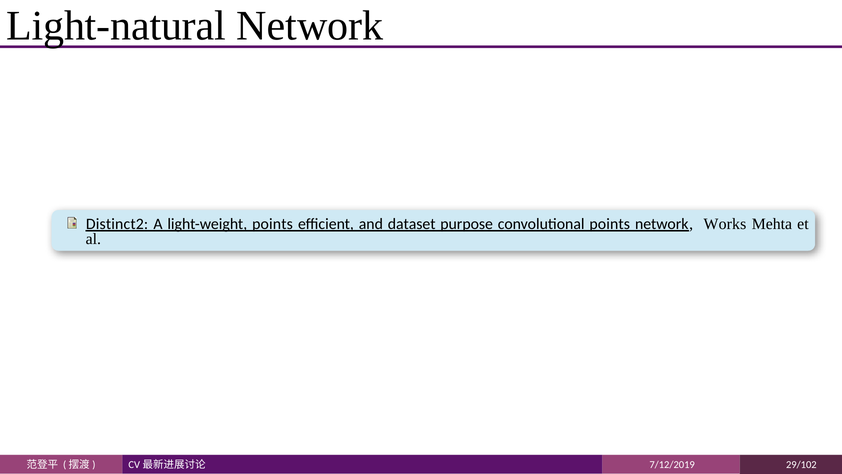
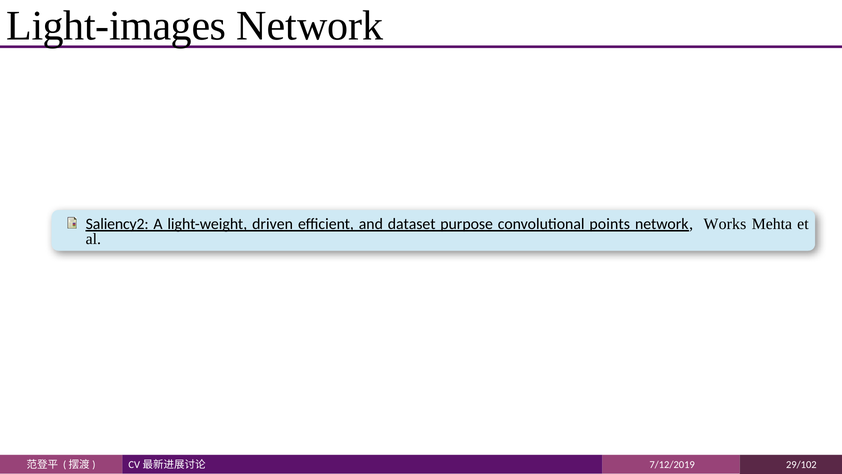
Light-natural: Light-natural -> Light-images (116, 26)
Distinct2: Distinct2 -> Saliency2 (117, 224)
light-weight points: points -> driven (273, 224)
